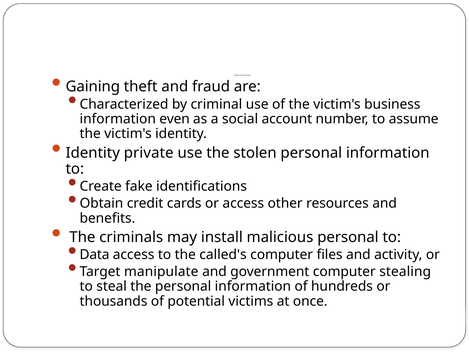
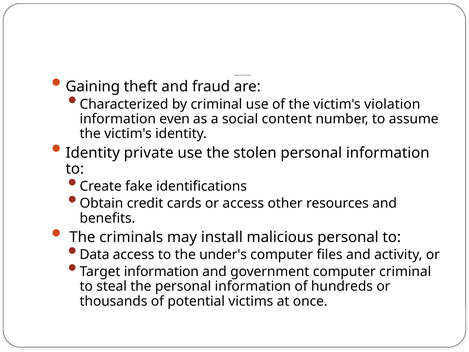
business: business -> violation (392, 104)
account: account -> content (287, 119)
called's: called's -> under's (223, 255)
Target manipulate: manipulate -> information (161, 271)
computer stealing: stealing -> criminal (405, 271)
